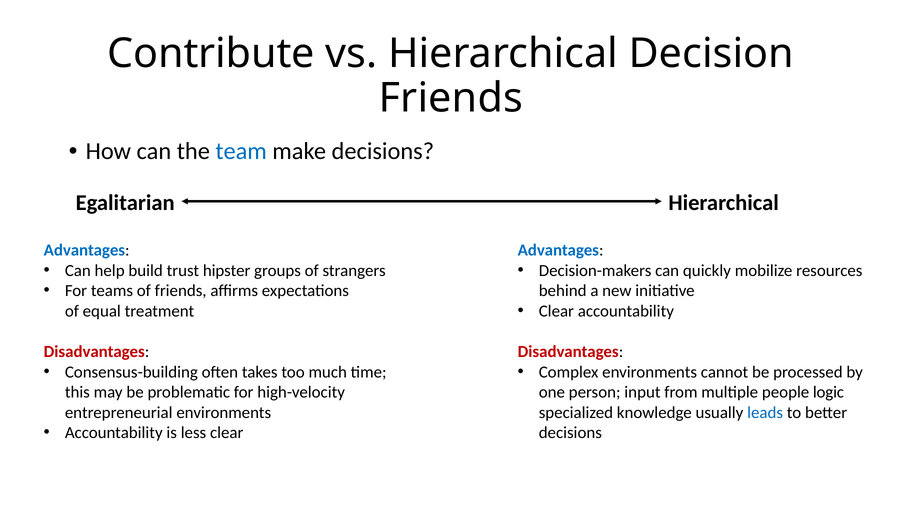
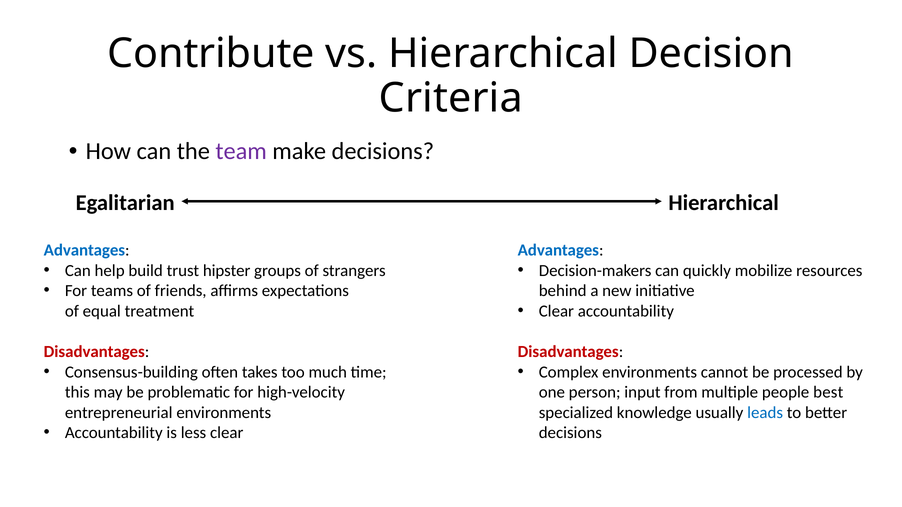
Friends: Friends -> Criteria (451, 98)
team colour: blue -> purple (241, 152)
logic: logic -> best (828, 393)
